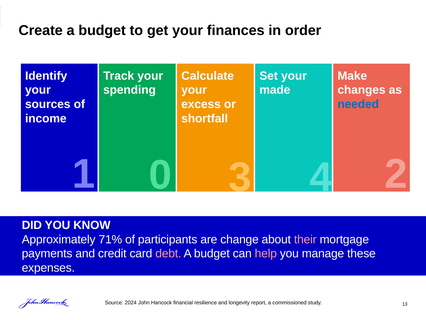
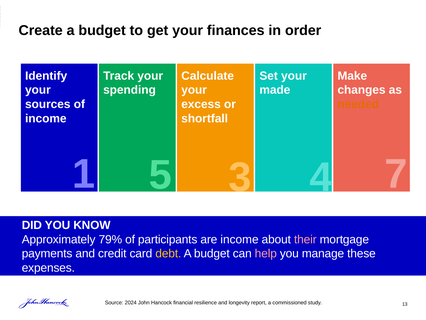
needed colour: blue -> orange (358, 104)
0: 0 -> 5 (160, 175)
2: 2 -> 7 (396, 174)
71%: 71% -> 79% (110, 239)
are change: change -> income (239, 239)
debt colour: pink -> yellow (168, 253)
